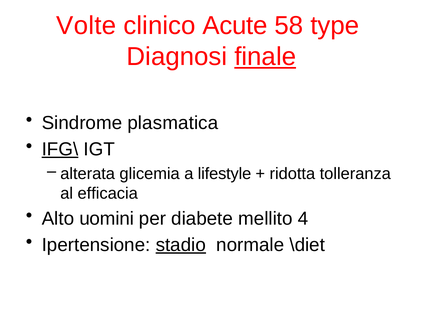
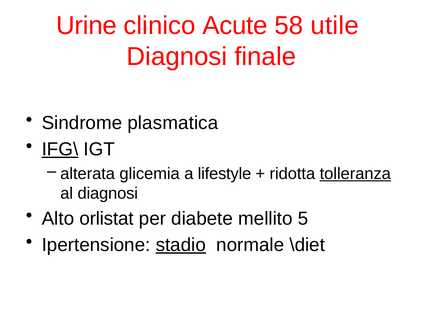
Volte: Volte -> Urine (86, 25)
type: type -> utile (335, 25)
finale underline: present -> none (265, 56)
tolleranza underline: none -> present (355, 173)
al efficacia: efficacia -> diagnosi (108, 193)
uomini: uomini -> orlistat (107, 218)
4: 4 -> 5 (303, 218)
